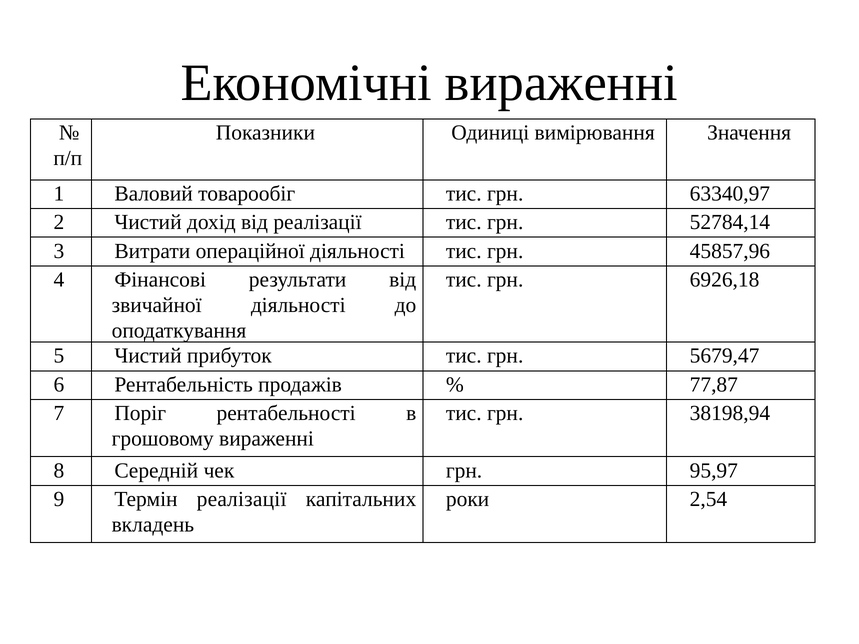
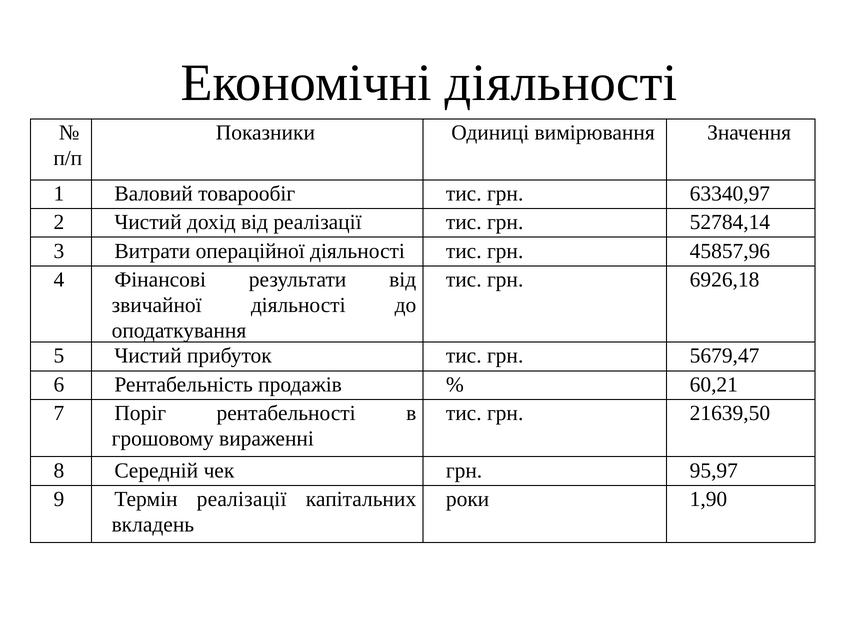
Економічні вираженні: вираженні -> діяльності (561, 83)
77,87: 77,87 -> 60,21 (714, 385)
38198,94: 38198,94 -> 21639,50 (730, 413)
2,54: 2,54 -> 1,90 (708, 499)
